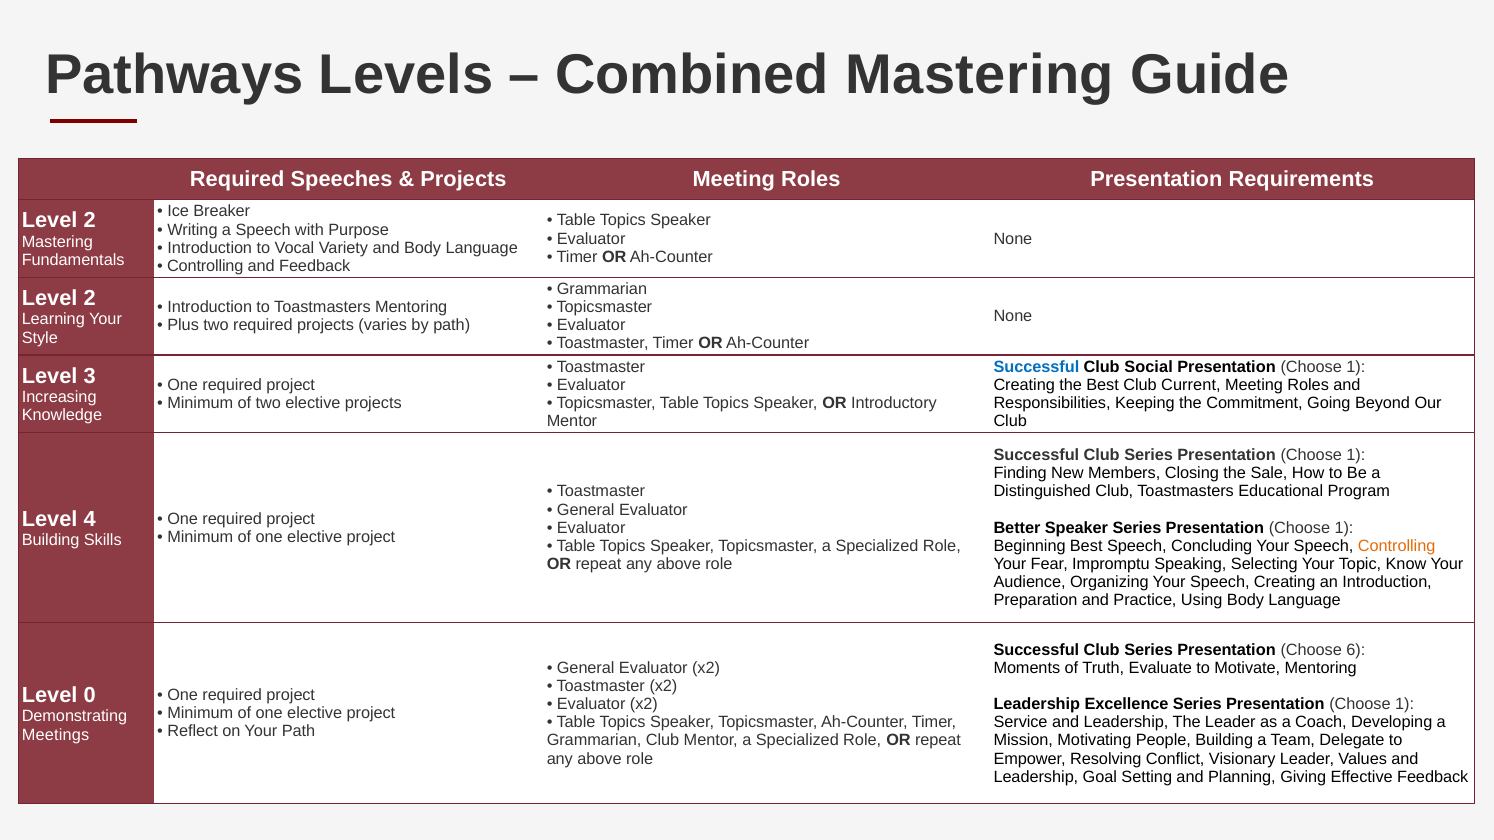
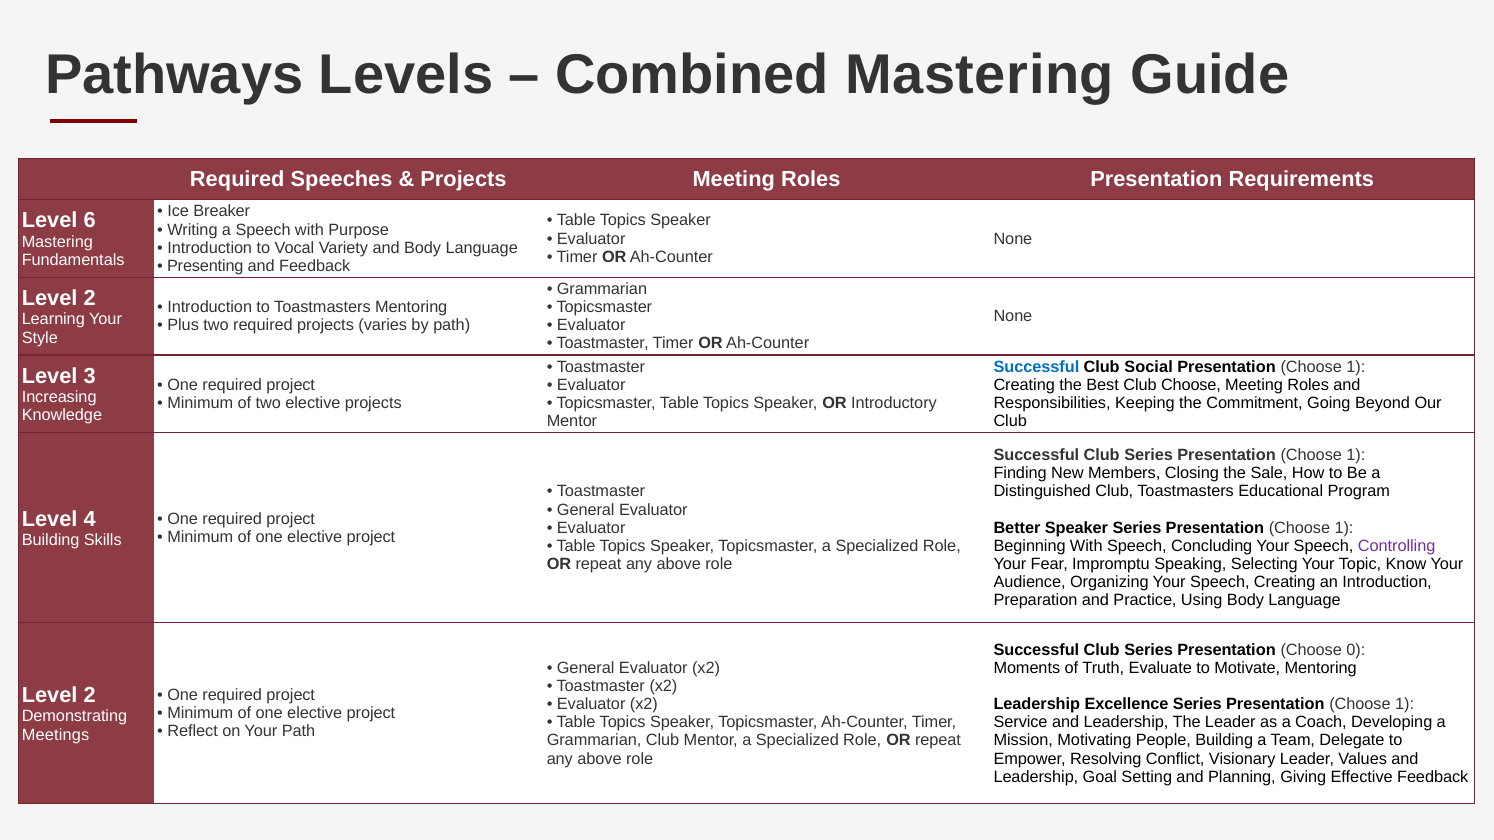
2: 2 -> 6 (90, 221)
Controlling: Controlling -> Presenting (205, 266)
Club Current: Current -> Choose (1191, 385)
Beginning Best: Best -> With (1086, 546)
Controlling colour: orange -> purple (1397, 546)
6: 6 -> 0 (1356, 650)
0: 0 -> 2 (90, 696)
